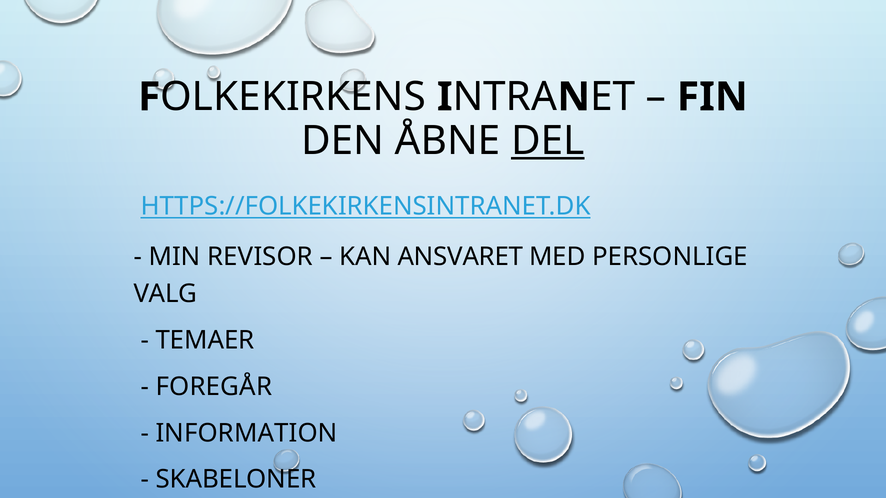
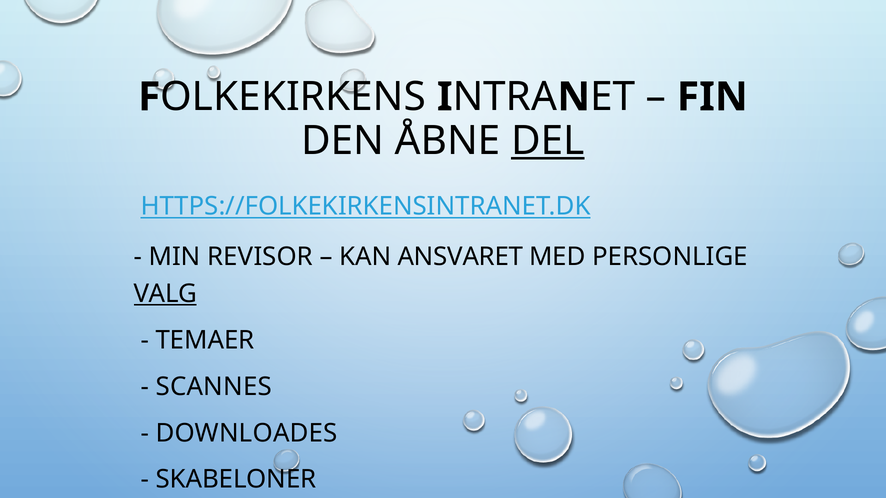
VALG underline: none -> present (165, 294)
FOREGÅR: FOREGÅR -> SCANNES (214, 387)
INFORMATION: INFORMATION -> DOWNLOADES (247, 433)
